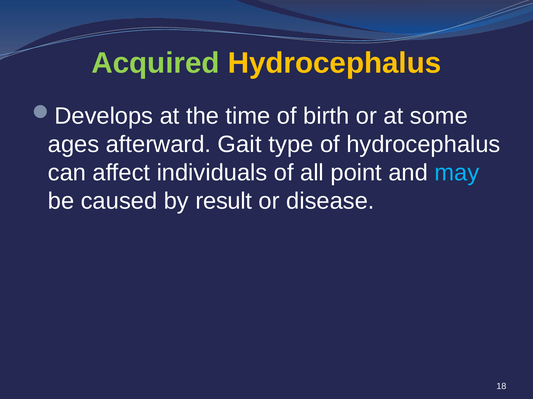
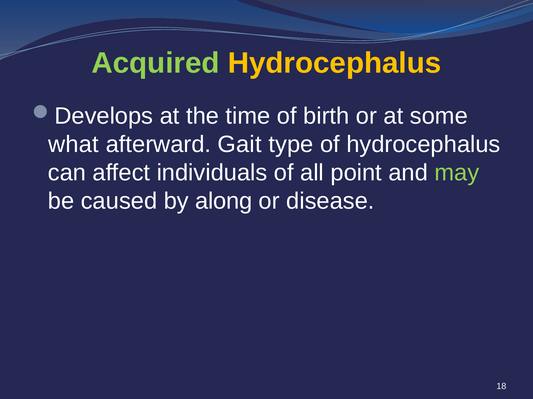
ages: ages -> what (73, 145)
may colour: light blue -> light green (457, 173)
result: result -> along (224, 202)
